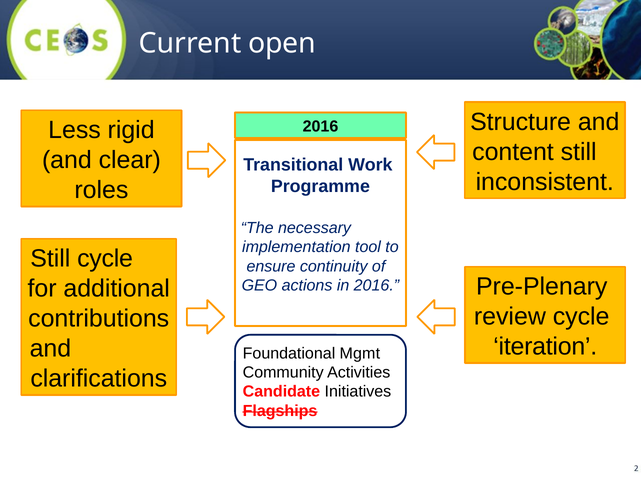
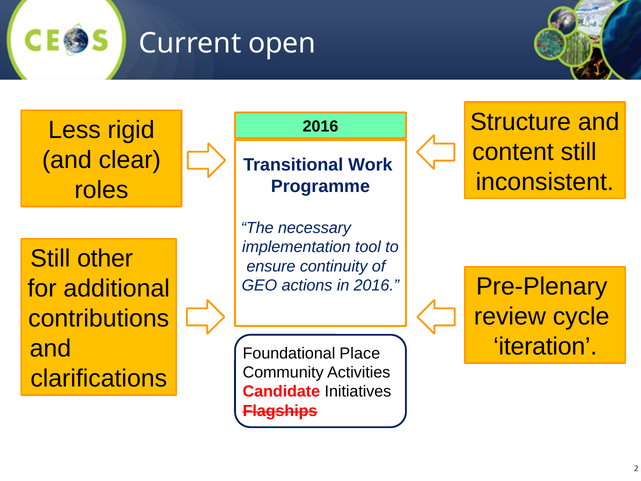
Still cycle: cycle -> other (105, 259)
Mgmt: Mgmt -> Place (360, 353)
